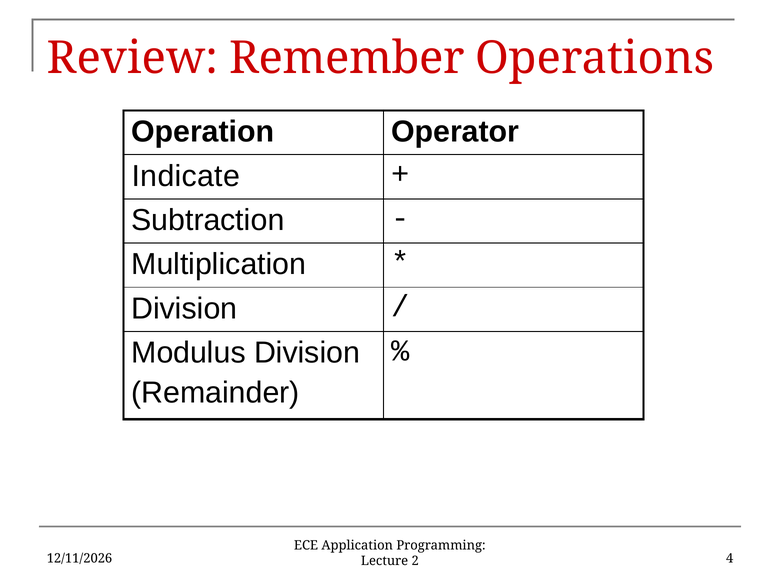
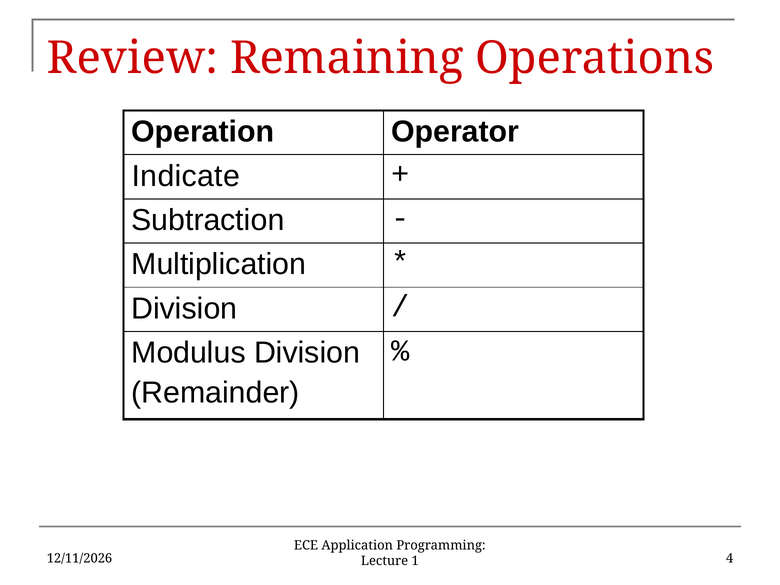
Remember: Remember -> Remaining (347, 58)
2: 2 -> 1 (415, 561)
